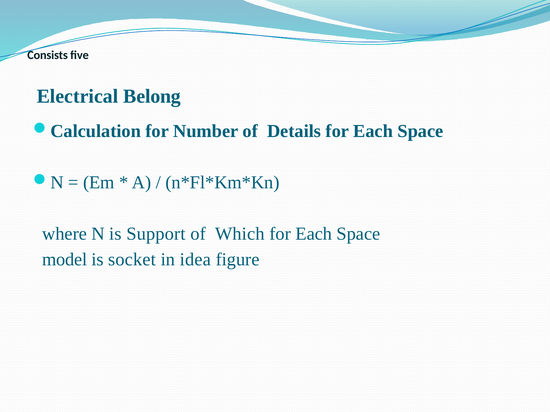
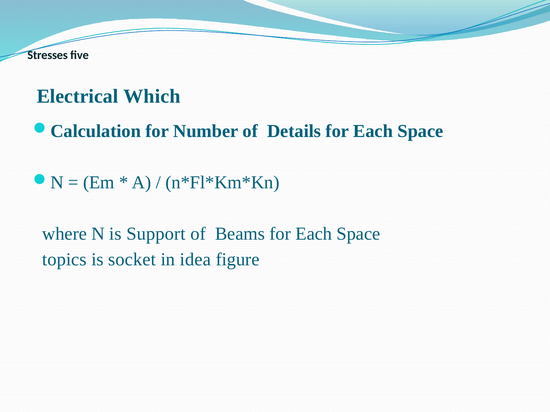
Consists: Consists -> Stresses (48, 55)
Belong: Belong -> Which (152, 96)
Which: Which -> Beams (240, 234)
model: model -> topics (64, 260)
